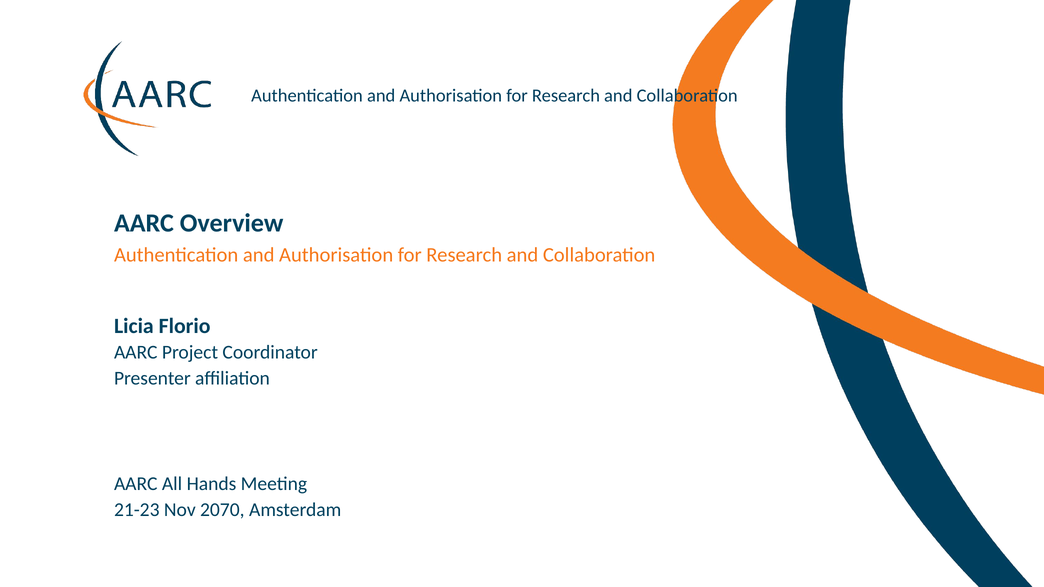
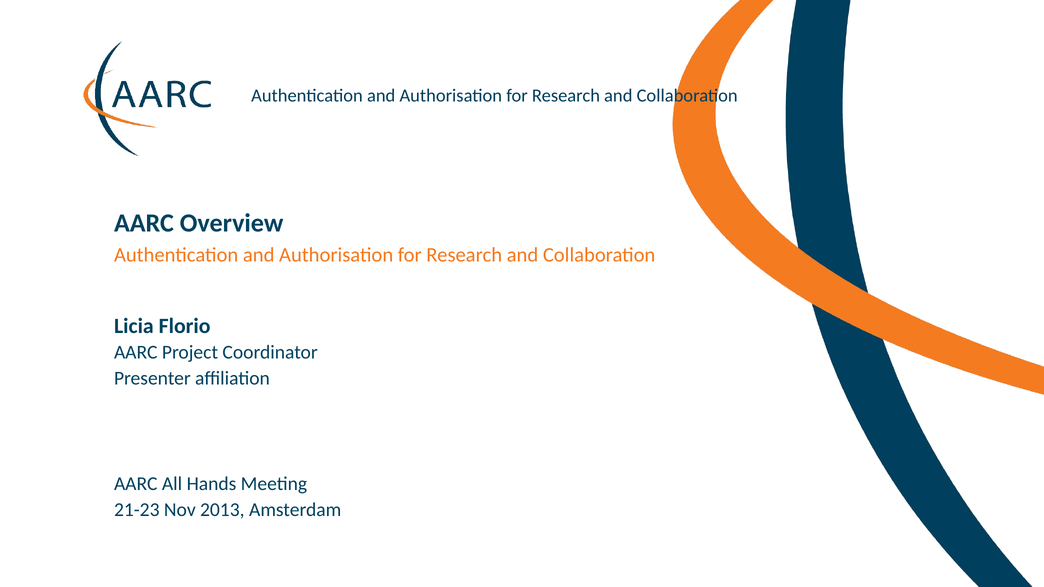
2070: 2070 -> 2013 (222, 510)
